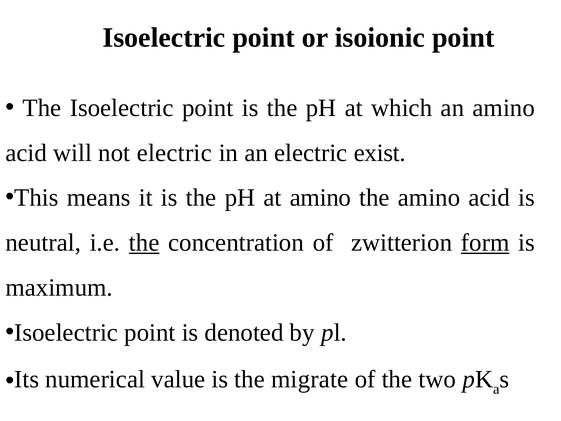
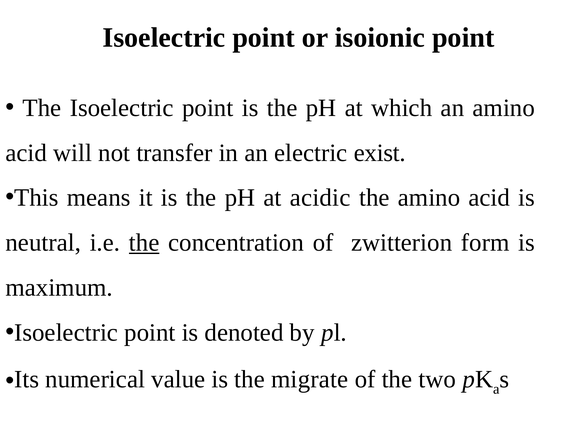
not electric: electric -> transfer (174, 153)
at amino: amino -> acidic (320, 198)
form underline: present -> none (485, 242)
